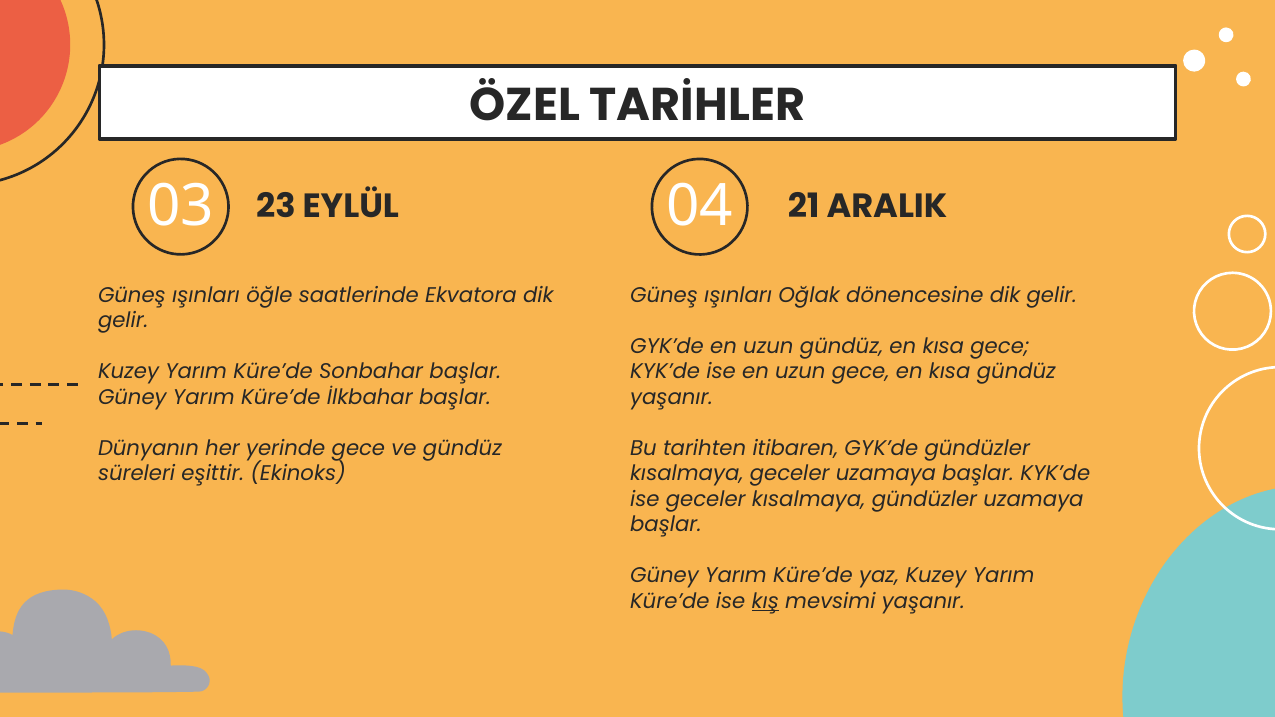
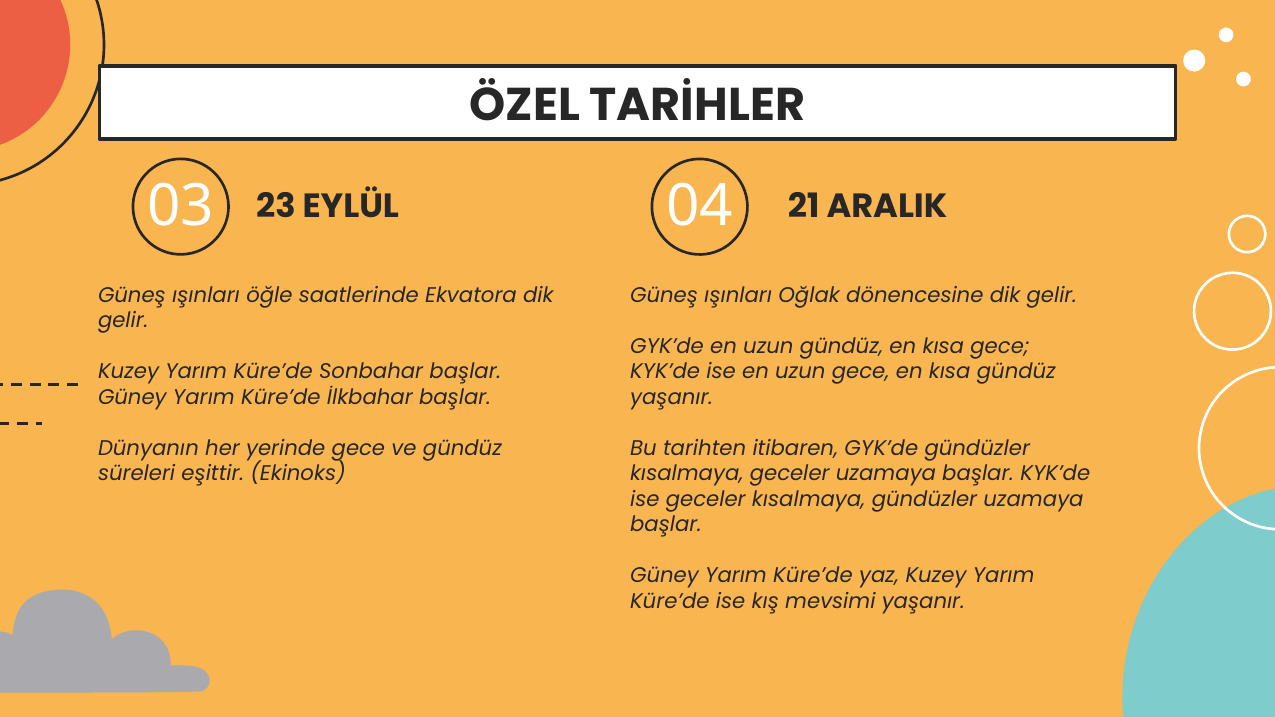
kış underline: present -> none (765, 601)
